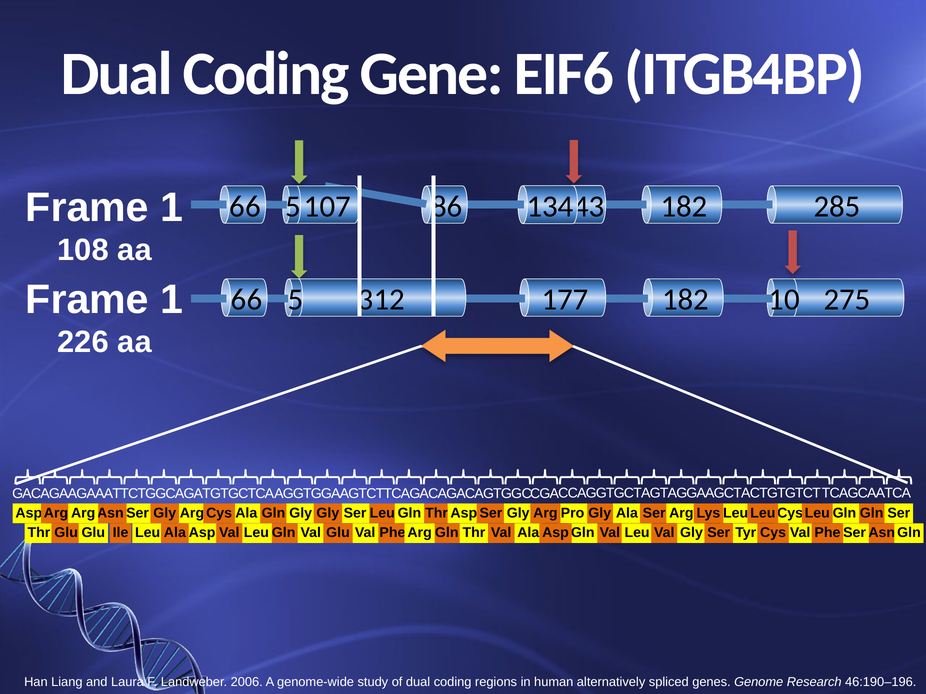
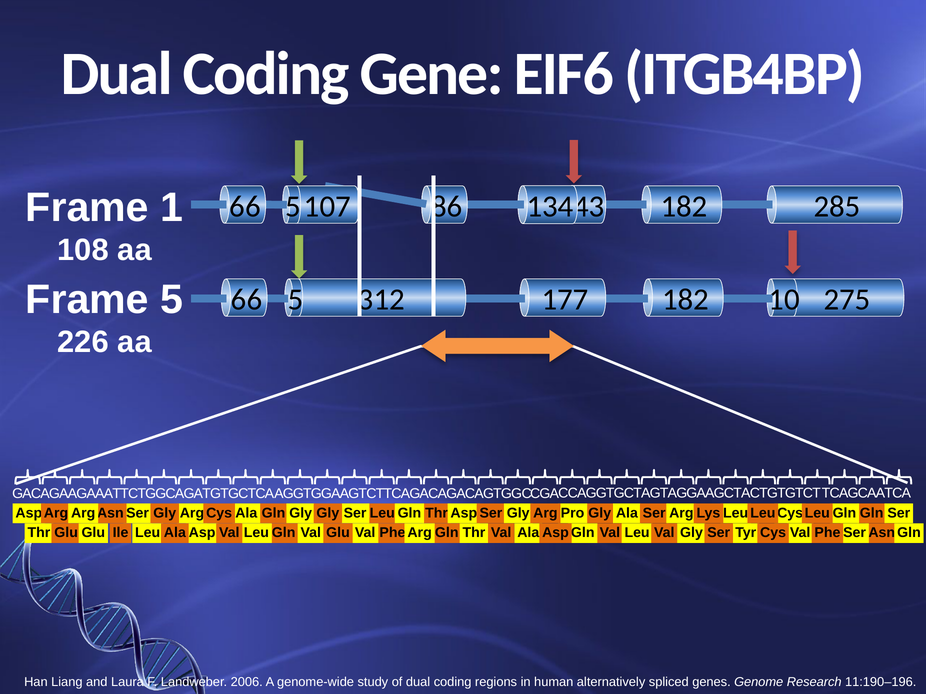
1: 1 -> 5 (172, 300)
46:190–196: 46:190–196 -> 11:190–196 (881, 683)
